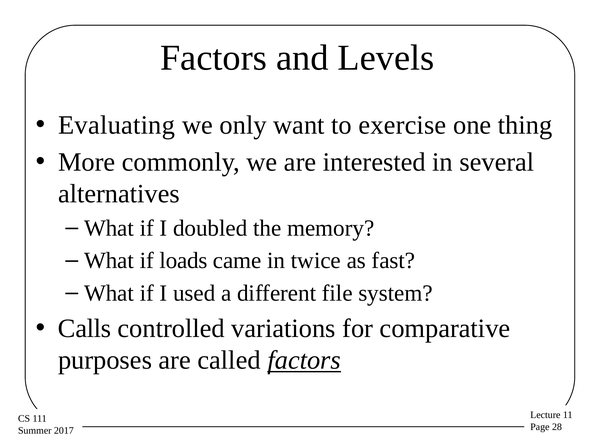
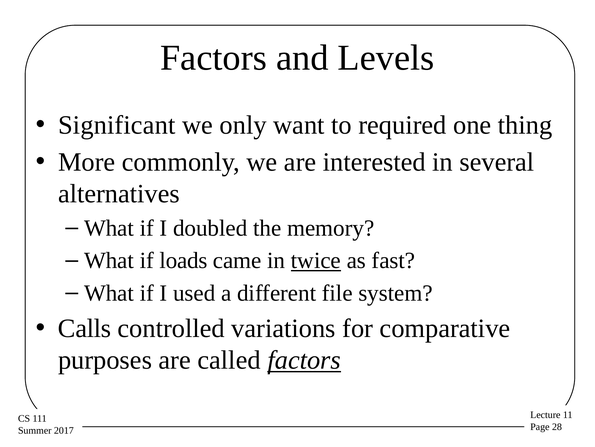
Evaluating: Evaluating -> Significant (117, 125)
exercise: exercise -> required (402, 125)
twice underline: none -> present (316, 260)
